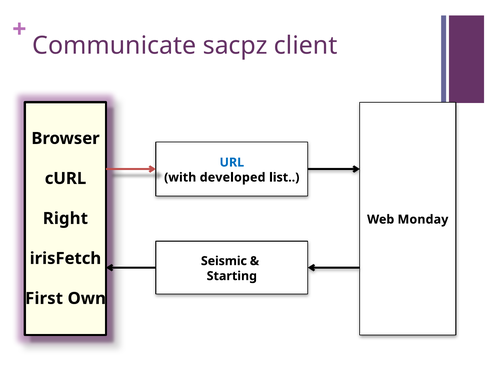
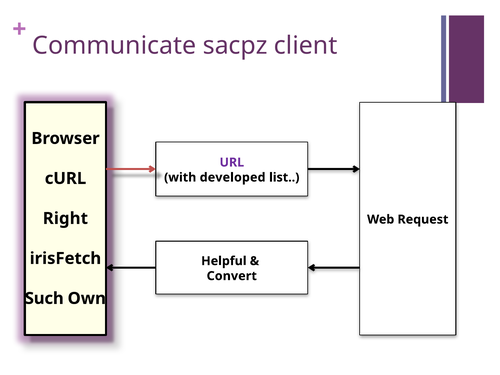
URL colour: blue -> purple (232, 162)
Monday: Monday -> Request (423, 219)
Seismic: Seismic -> Helpful (224, 261)
Starting: Starting -> Convert (232, 276)
First: First -> Such (44, 298)
